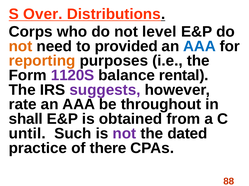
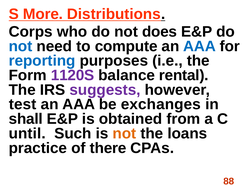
Over: Over -> More (43, 14)
level: level -> does (160, 32)
not colour: orange -> blue (21, 46)
provided: provided -> compute (126, 46)
reporting colour: orange -> blue (42, 61)
rate: rate -> test (23, 105)
throughout: throughout -> exchanges (161, 105)
not colour: purple -> orange (124, 134)
dated: dated -> loans (187, 134)
